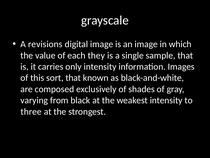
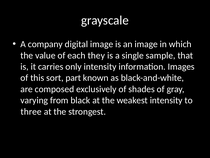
revisions: revisions -> company (45, 44)
sort that: that -> part (73, 78)
